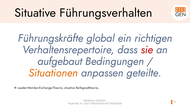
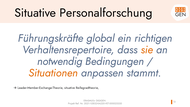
Führungsverhalten: Führungsverhalten -> Personalforschung (106, 13)
sie colour: red -> orange (147, 50)
aufgebaut: aufgebaut -> notwendig (60, 61)
geteilte: geteilte -> stammt (144, 73)
